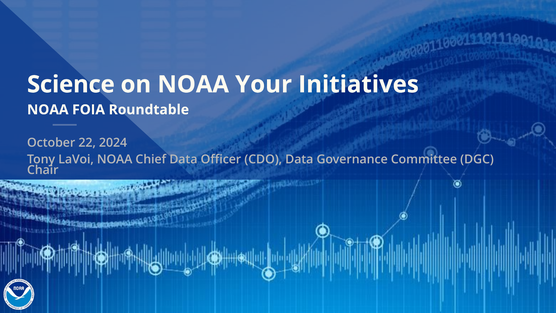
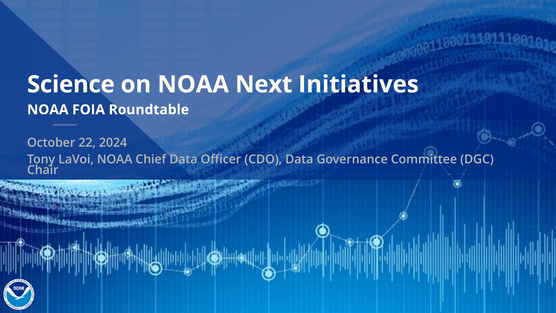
Your: Your -> Next (264, 84)
